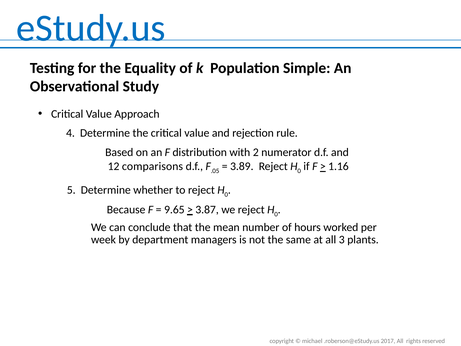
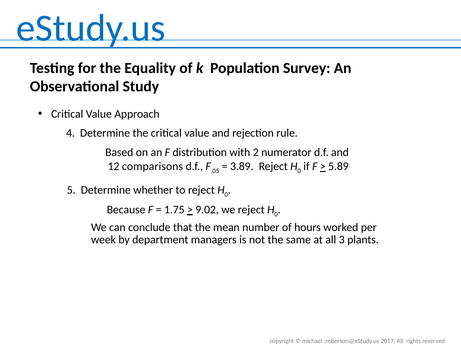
Simple: Simple -> Survey (307, 68)
1.16: 1.16 -> 5.89 (338, 166)
9.65: 9.65 -> 1.75 (174, 210)
3.87: 3.87 -> 9.02 (207, 210)
